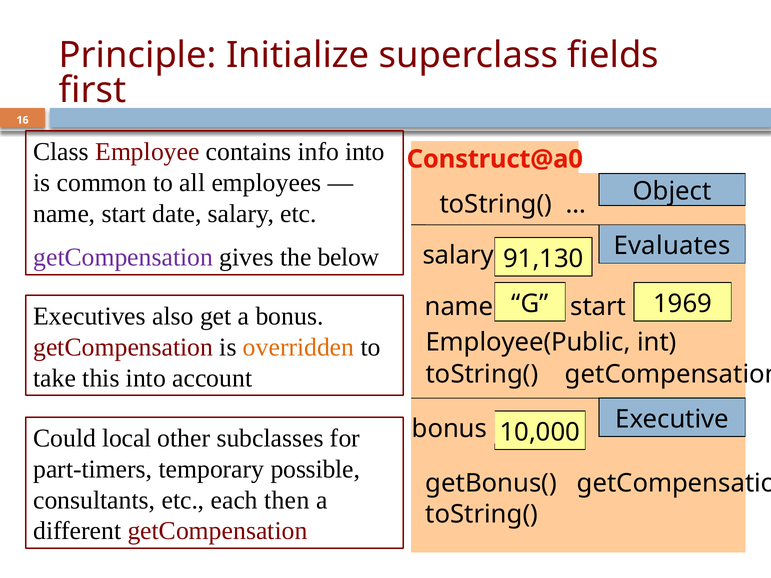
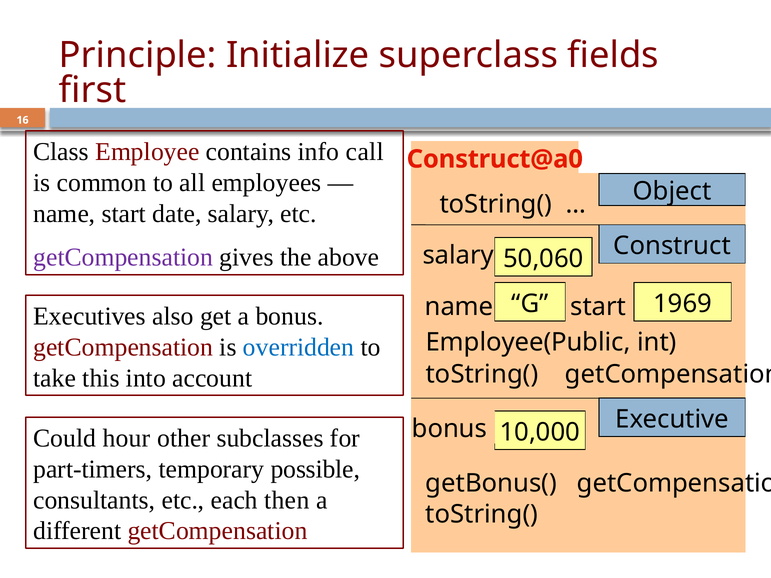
info into: into -> call (365, 152)
Evaluates: Evaluates -> Construct (672, 246)
below: below -> above (349, 257)
91,130: 91,130 -> 50,060 (543, 259)
overridden colour: orange -> blue (299, 347)
local: local -> hour (127, 439)
